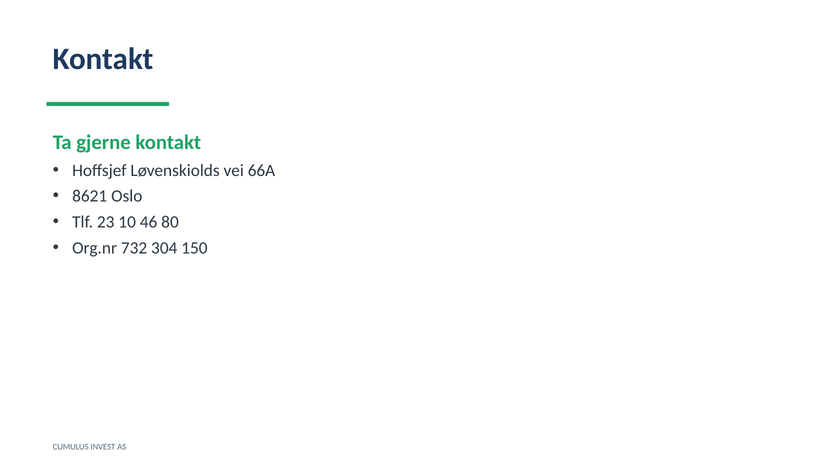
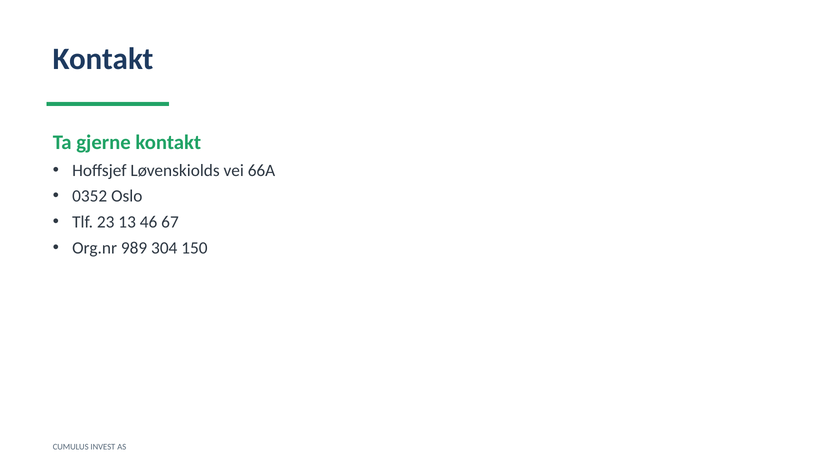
8621: 8621 -> 0352 (90, 196)
10: 10 -> 13 (127, 222)
80: 80 -> 67 (170, 222)
732: 732 -> 989 (134, 248)
